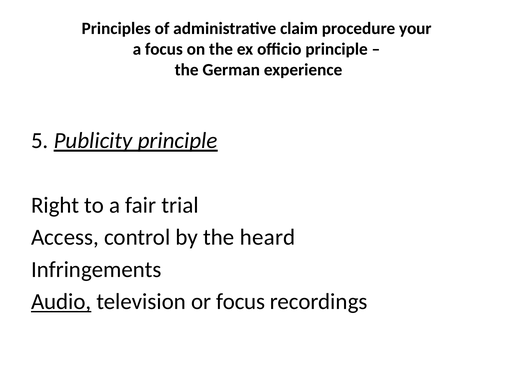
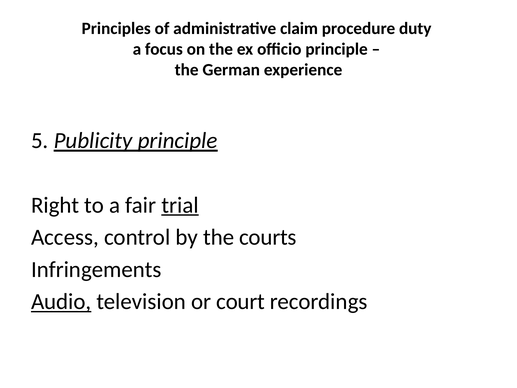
your: your -> duty (415, 28)
trial underline: none -> present (180, 205)
heard: heard -> courts (268, 237)
or focus: focus -> court (241, 302)
